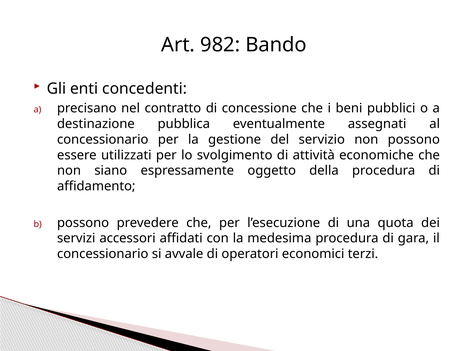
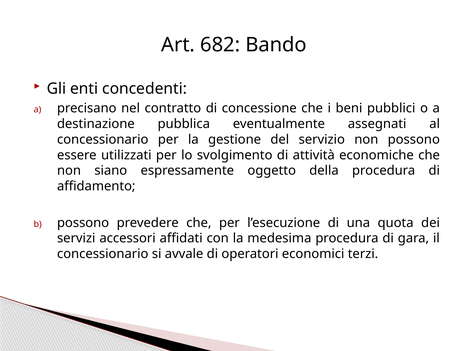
982: 982 -> 682 (220, 45)
